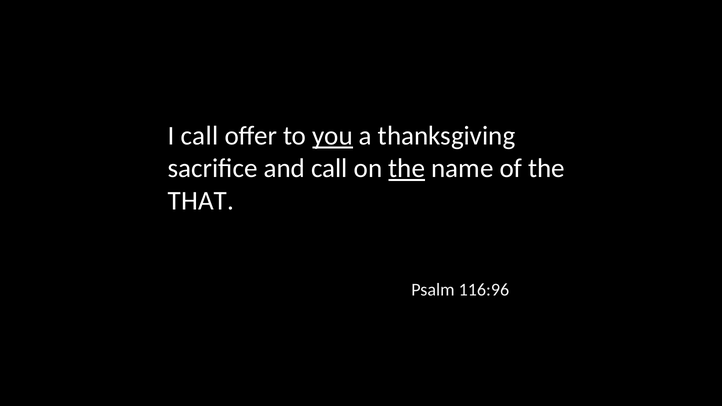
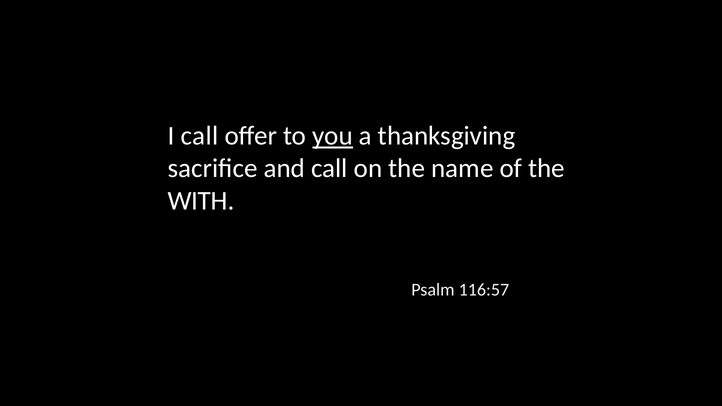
the underline: present -> none (407, 168)
THAT: THAT -> WITH (201, 201)
116:96: 116:96 -> 116:57 (484, 290)
